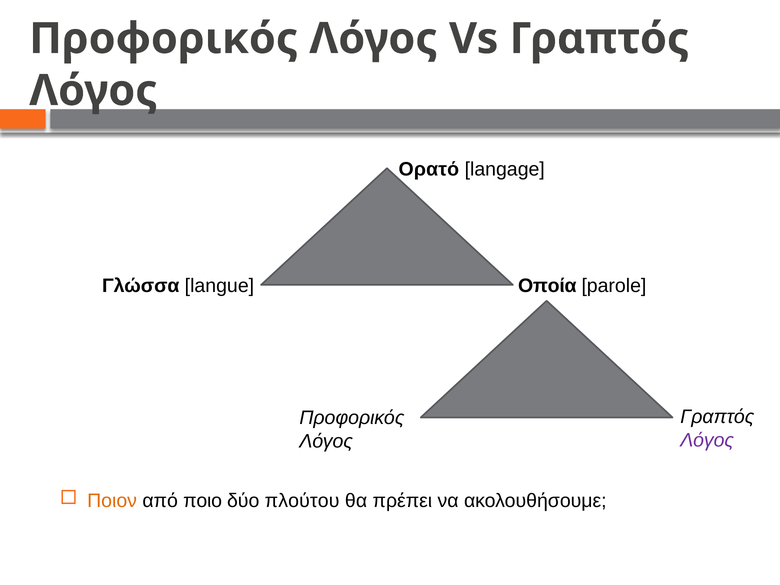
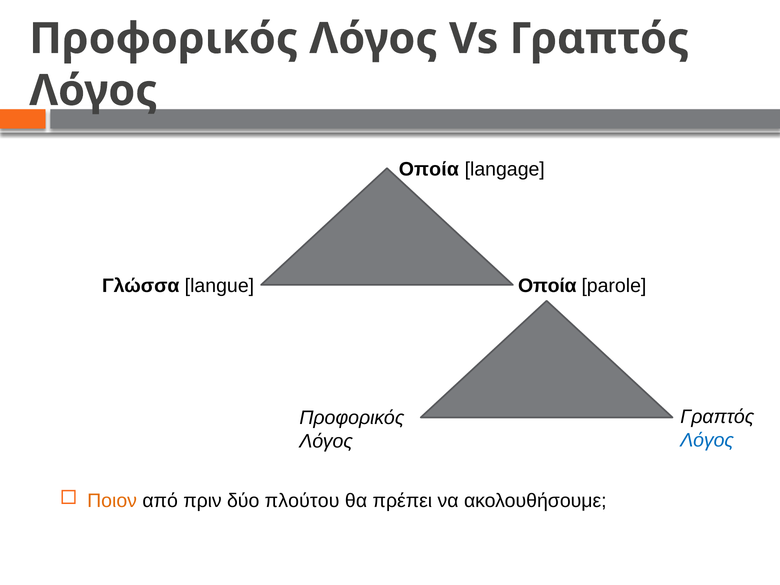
Ορατό: Ορατό -> Οποία (429, 169)
Λόγος colour: purple -> blue (707, 440)
ποιο: ποιο -> πριν (203, 501)
